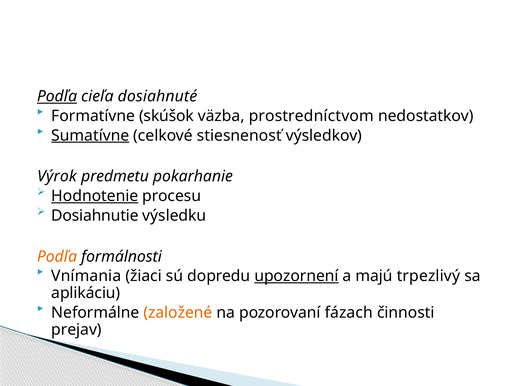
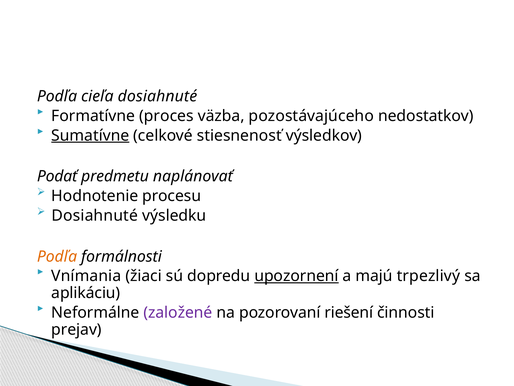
Podľa underline: present -> none (57, 96)
skúšok: skúšok -> proces (166, 116)
prostredníctvom: prostredníctvom -> pozostávajúceho (311, 116)
Výrok: Výrok -> Podať (57, 176)
pokarhanie: pokarhanie -> naplánovať (193, 176)
Hodnotenie underline: present -> none (95, 196)
Dosiahnutie: Dosiahnutie -> Dosiahnuté (95, 215)
založené colour: orange -> purple (178, 312)
fázach: fázach -> riešení (349, 312)
